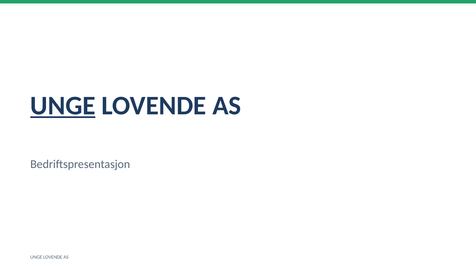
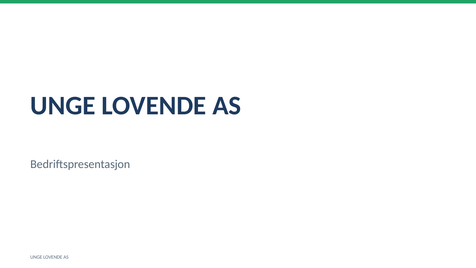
UNGE underline: present -> none (63, 106)
